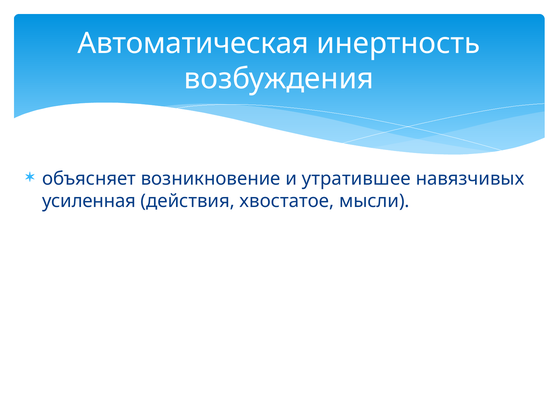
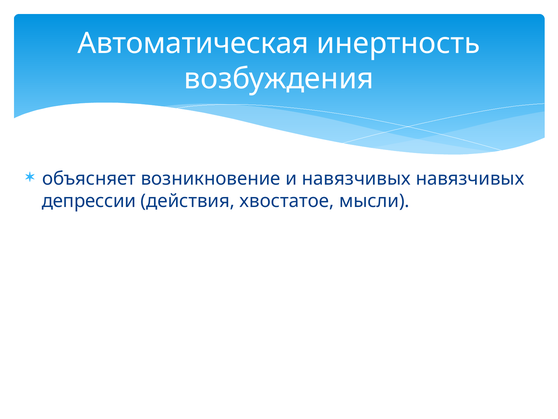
и утратившее: утратившее -> навязчивых (356, 178)
усиленная: усиленная -> депрессии (89, 201)
